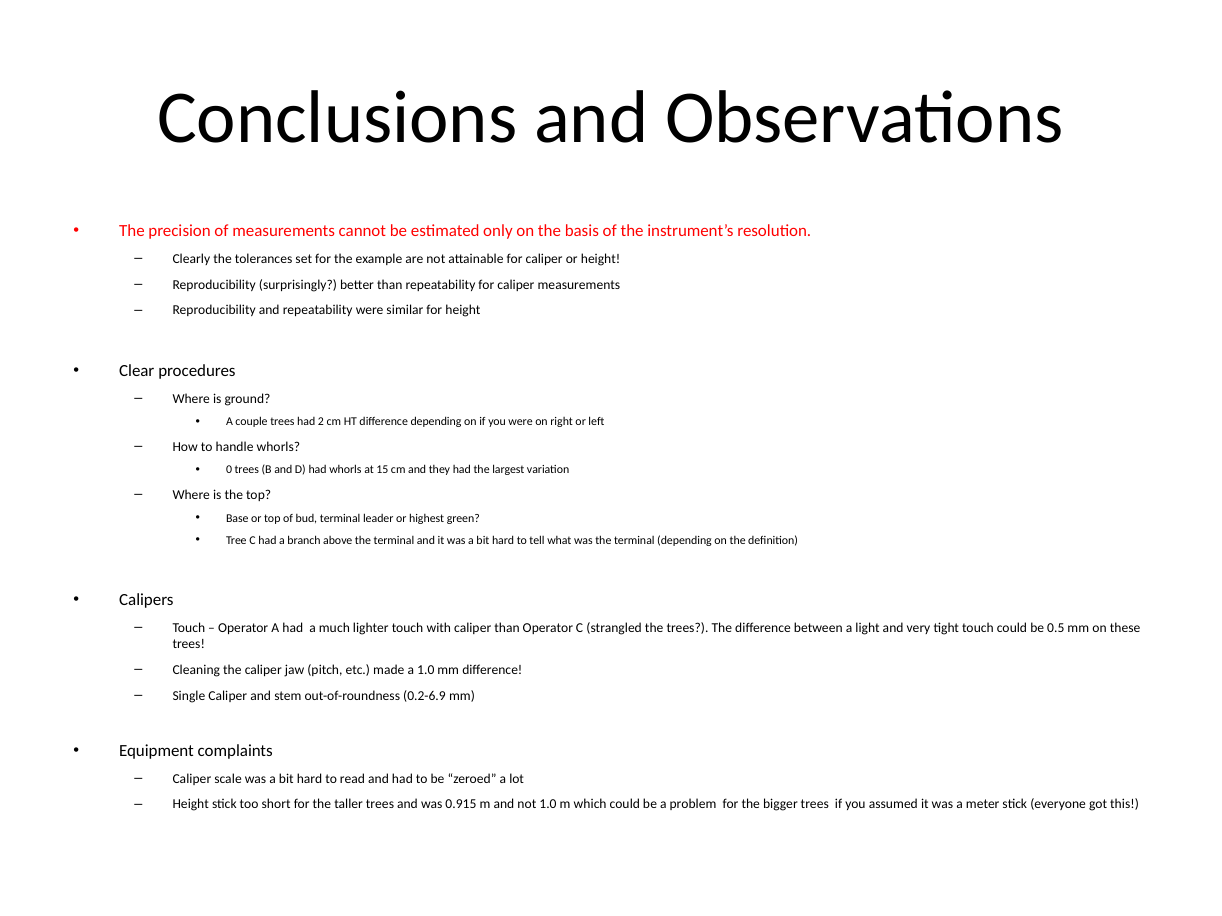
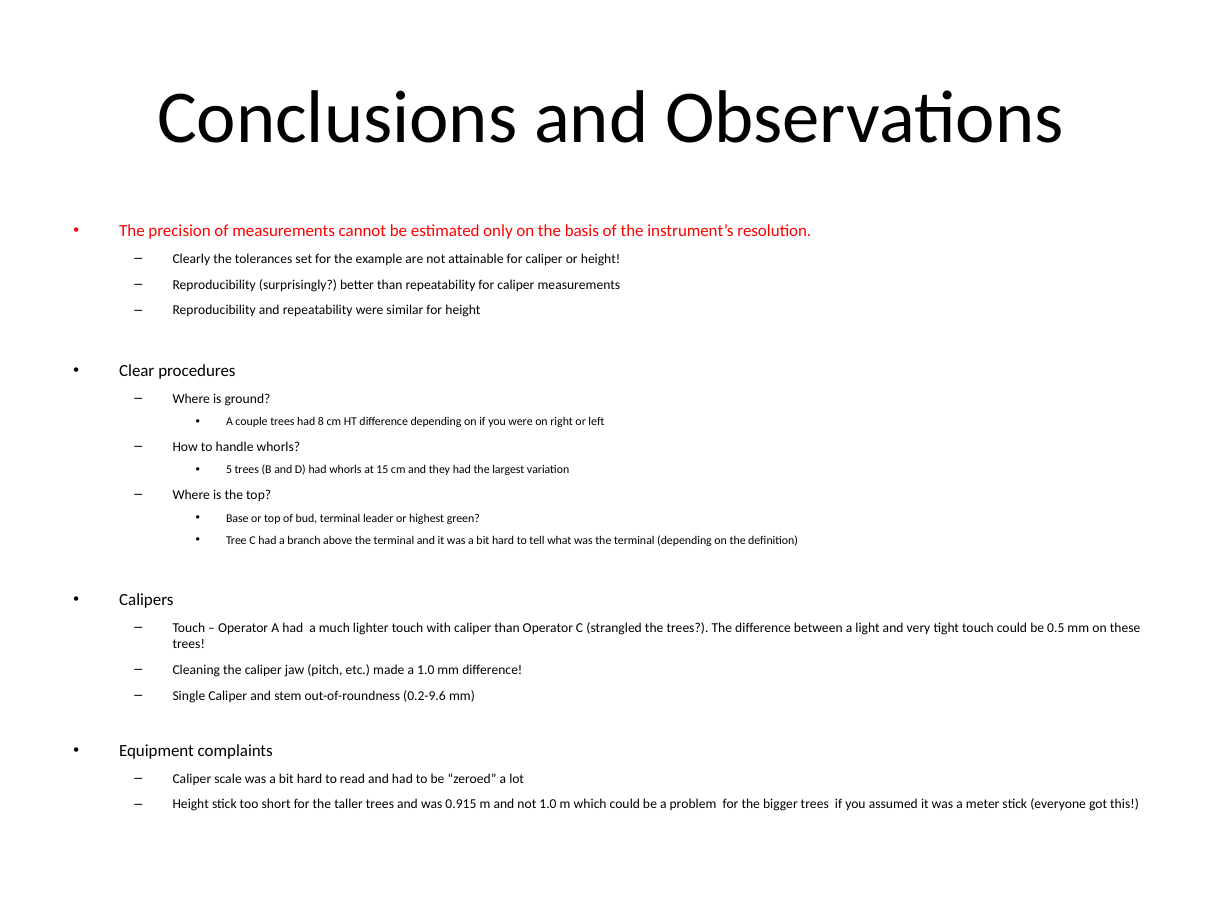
2: 2 -> 8 (321, 422)
0: 0 -> 5 (229, 470)
0.2-6.9: 0.2-6.9 -> 0.2-9.6 (424, 696)
